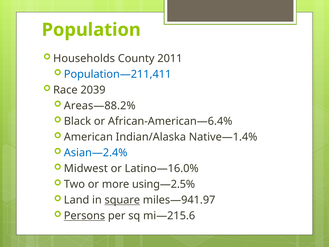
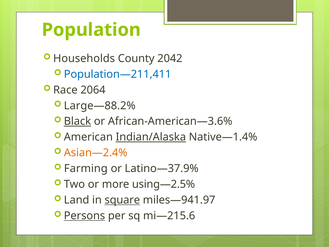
2011: 2011 -> 2042 (170, 58)
2039: 2039 -> 2064 (93, 90)
Areas—88.2%: Areas—88.2% -> Large—88.2% (100, 106)
Black underline: none -> present (77, 121)
African-American—6.4%: African-American—6.4% -> African-American—3.6% (170, 121)
Indian/Alaska underline: none -> present (151, 137)
Asian—2.4% colour: blue -> orange (96, 153)
Midwest: Midwest -> Farming (86, 168)
Latino—16.0%: Latino—16.0% -> Latino—37.9% (162, 168)
